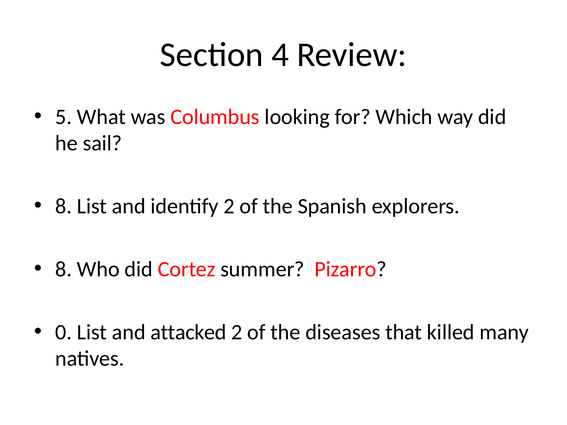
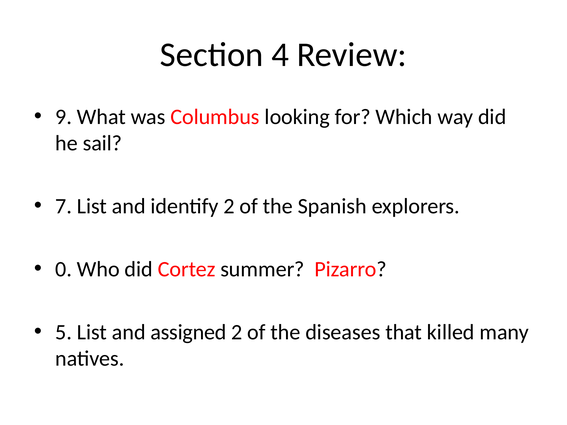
5: 5 -> 9 (64, 117)
8: 8 -> 7 (64, 206)
8: 8 -> 0 (64, 269)
0: 0 -> 5 (64, 332)
attacked: attacked -> assigned (188, 332)
